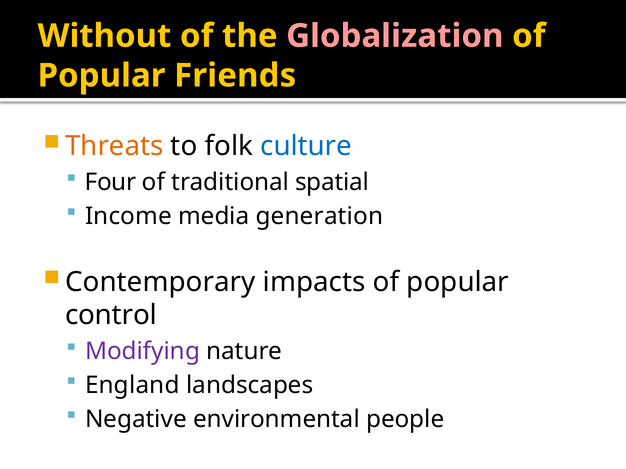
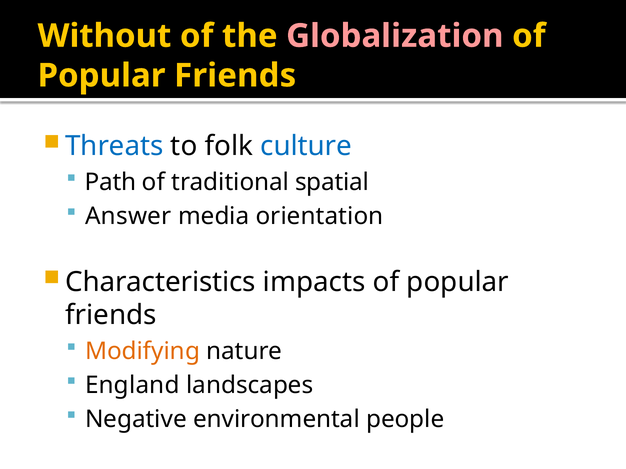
Threats colour: orange -> blue (114, 146)
Four: Four -> Path (110, 182)
Income: Income -> Answer (128, 216)
generation: generation -> orientation (320, 216)
Contemporary: Contemporary -> Characteristics (160, 282)
control: control -> friends (111, 316)
Modifying colour: purple -> orange (143, 351)
